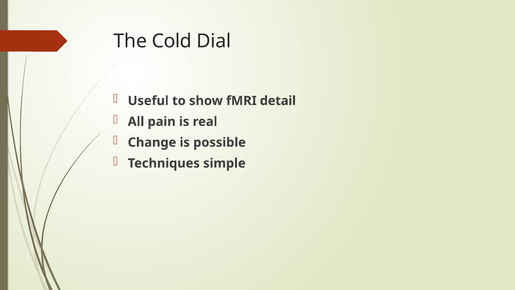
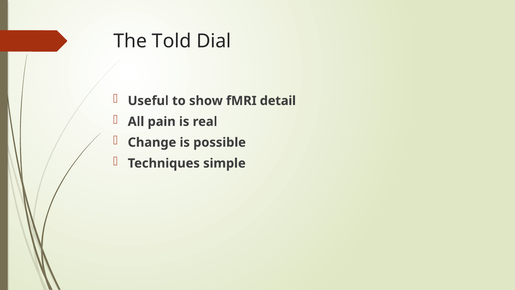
Cold: Cold -> Told (172, 41)
